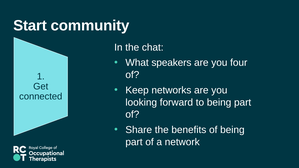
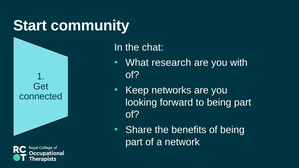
speakers: speakers -> research (171, 63)
four: four -> with (239, 63)
